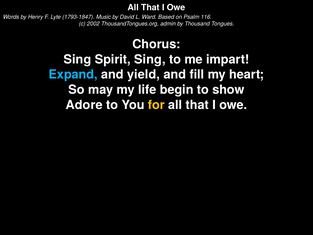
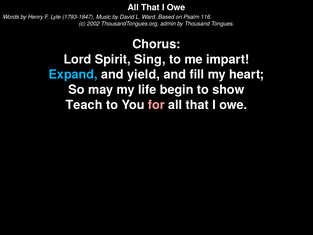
Sing: Sing -> Lord (78, 59)
Adore: Adore -> Teach (84, 105)
for colour: yellow -> pink (156, 105)
